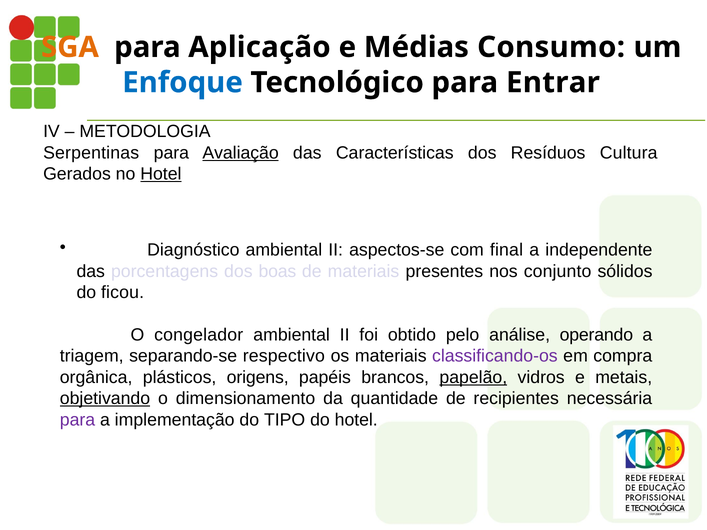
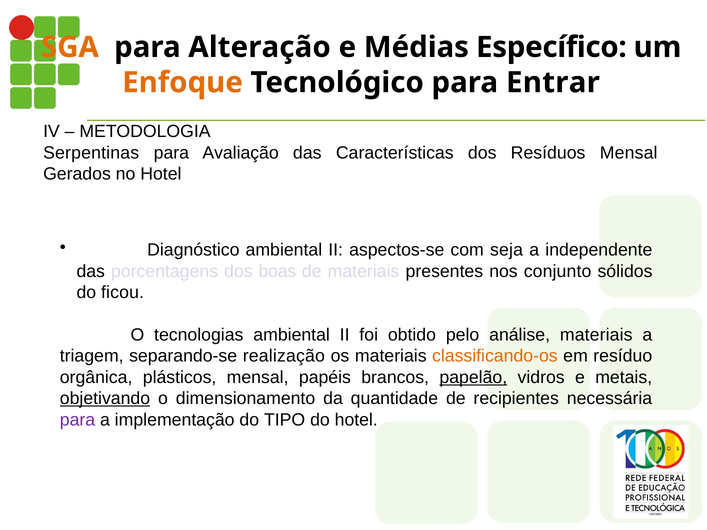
Aplicação: Aplicação -> Alteração (260, 47)
Consumo: Consumo -> Específico (551, 47)
Enfoque colour: blue -> orange (183, 83)
Avaliação underline: present -> none (241, 153)
Resíduos Cultura: Cultura -> Mensal (629, 153)
Hotel underline: present -> none (161, 174)
final: final -> seja (506, 250)
congelador: congelador -> tecnologias (199, 335)
análise operando: operando -> materiais (596, 335)
respectivo: respectivo -> realização (284, 356)
classificando-os colour: purple -> orange (495, 356)
compra: compra -> resíduo (623, 356)
plásticos origens: origens -> mensal (258, 377)
